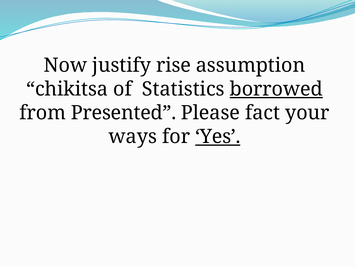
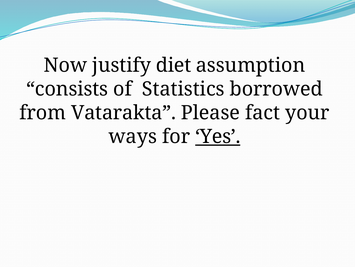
rise: rise -> diet (174, 65)
chikitsa: chikitsa -> consists (67, 89)
borrowed underline: present -> none (276, 89)
Presented: Presented -> Vatarakta (124, 113)
